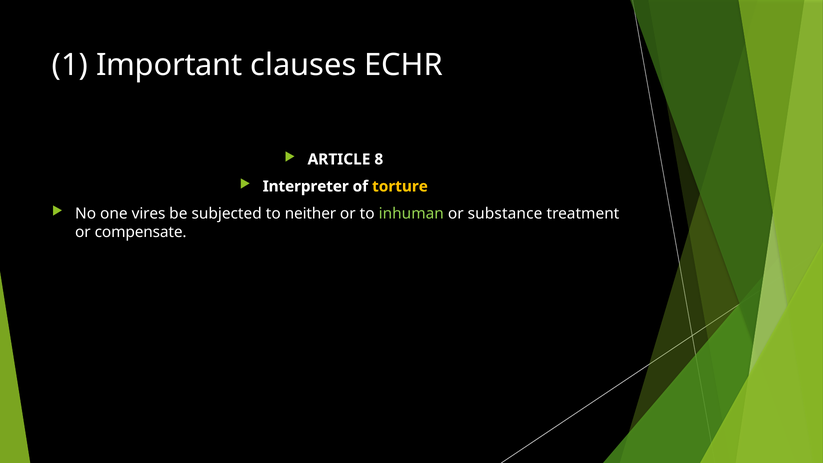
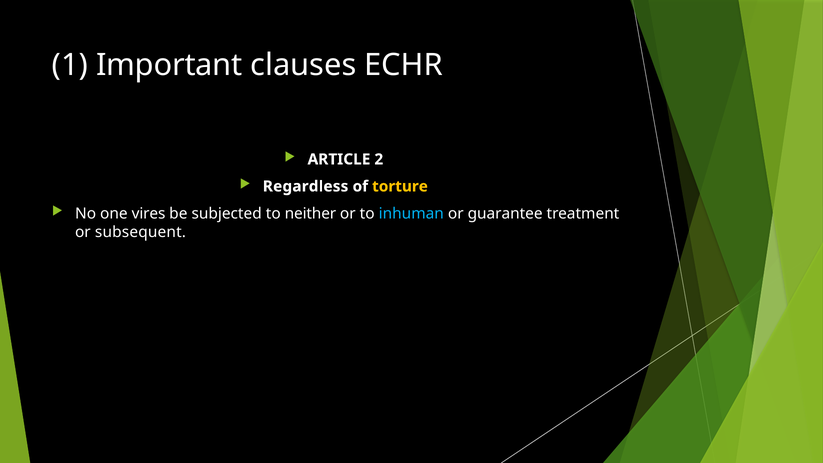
8: 8 -> 2 (379, 159)
Interpreter: Interpreter -> Regardless (306, 186)
inhuman colour: light green -> light blue (411, 213)
substance: substance -> guarantee (505, 213)
compensate: compensate -> subsequent (140, 232)
